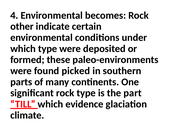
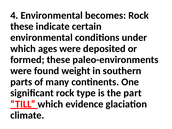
other: other -> these (22, 26)
which type: type -> ages (48, 49)
picked: picked -> weight (76, 71)
